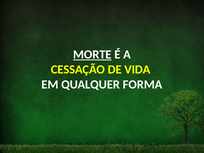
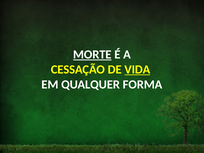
VIDA underline: none -> present (137, 69)
